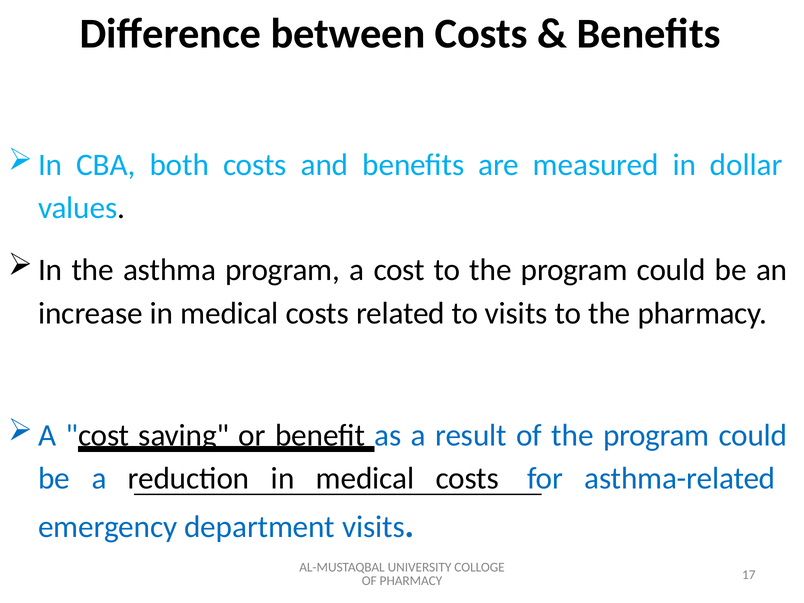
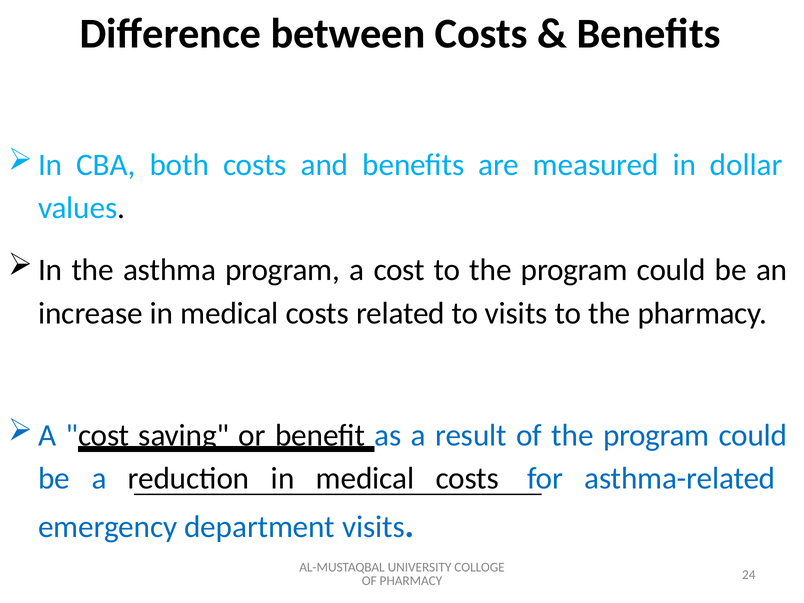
17: 17 -> 24 (749, 575)
